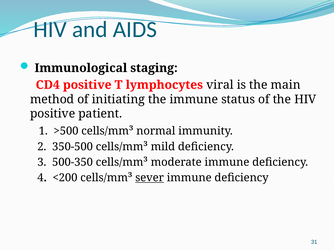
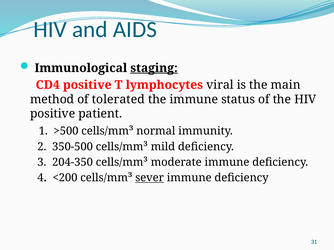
staging underline: none -> present (154, 68)
initiating: initiating -> tolerated (118, 100)
500-350: 500-350 -> 204-350 (72, 162)
